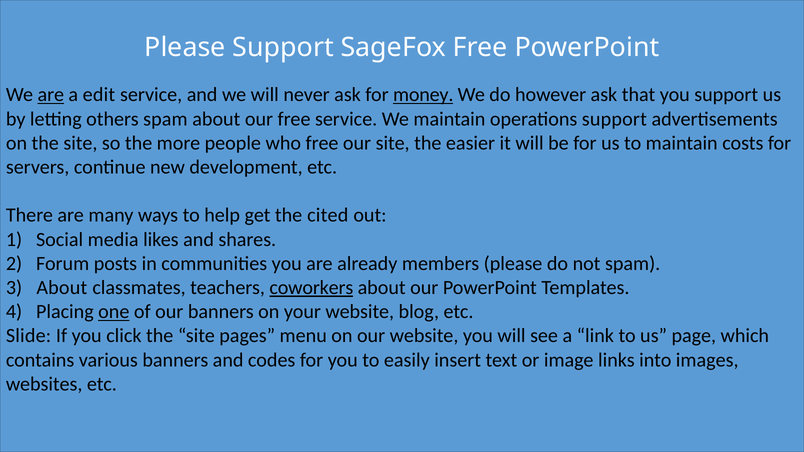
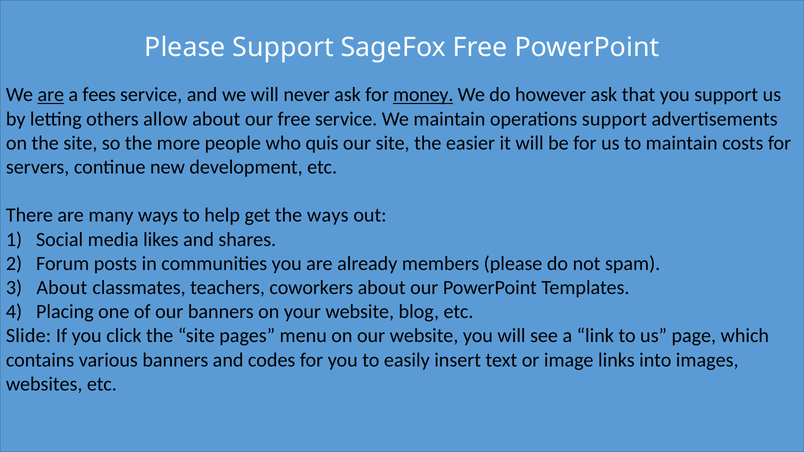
edit: edit -> fees (99, 95)
others spam: spam -> allow (165, 119)
who free: free -> quis (322, 143)
the cited: cited -> ways (328, 215)
coworkers underline: present -> none (311, 288)
one underline: present -> none (114, 312)
